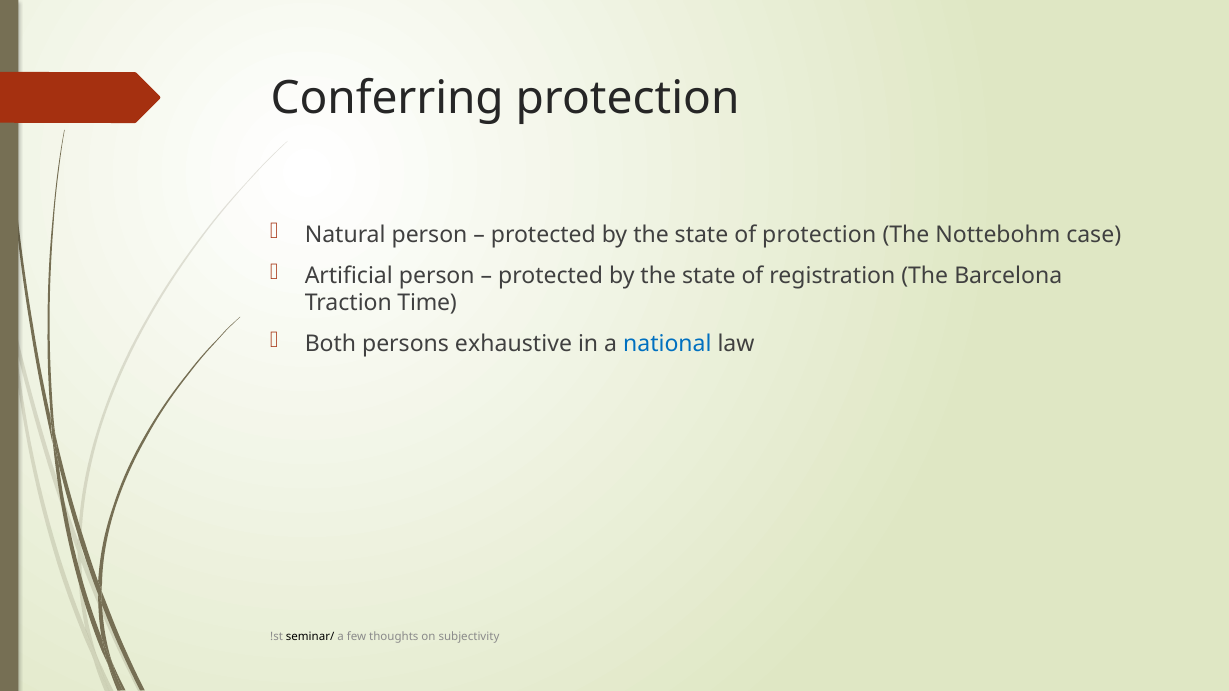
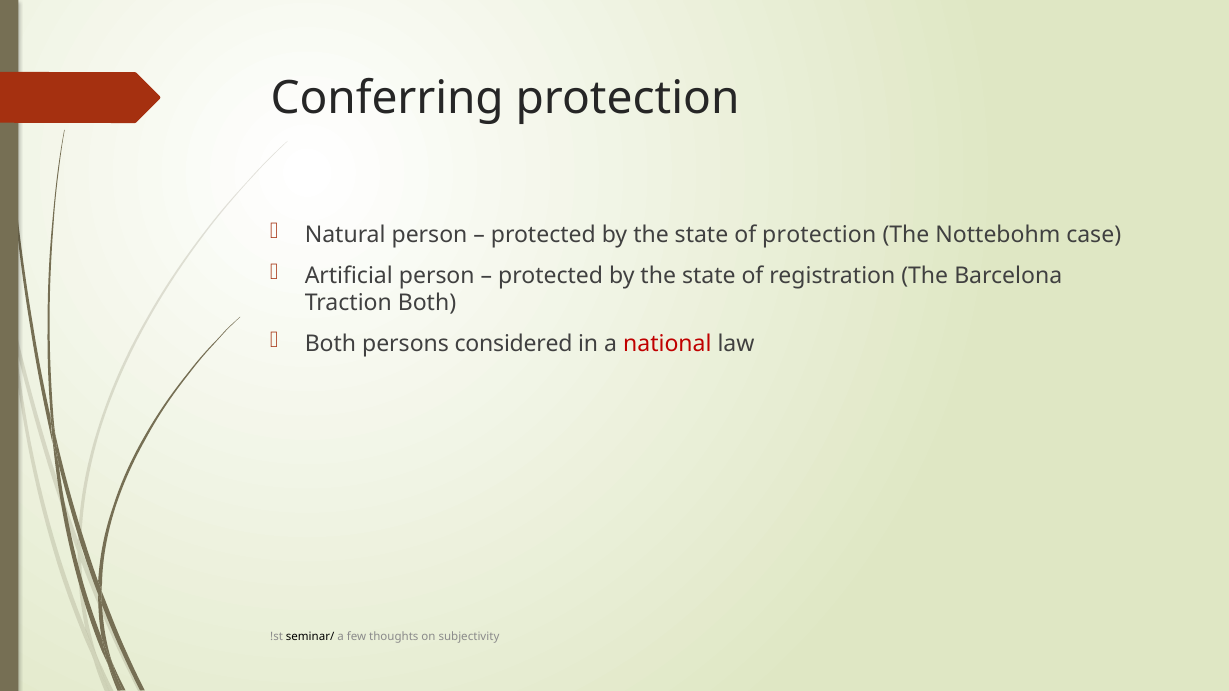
Traction Time: Time -> Both (427, 303)
exhaustive: exhaustive -> considered (514, 344)
national colour: blue -> red (667, 344)
